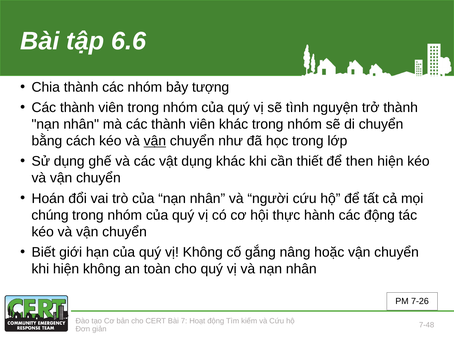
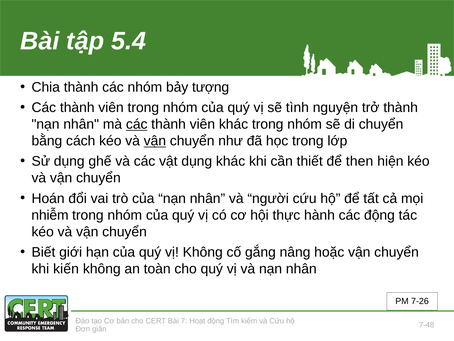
6.6: 6.6 -> 5.4 (129, 41)
các underline: none -> present (137, 124)
chúng: chúng -> nhiễm (50, 215)
khi hiện: hiện -> kiến (66, 268)
